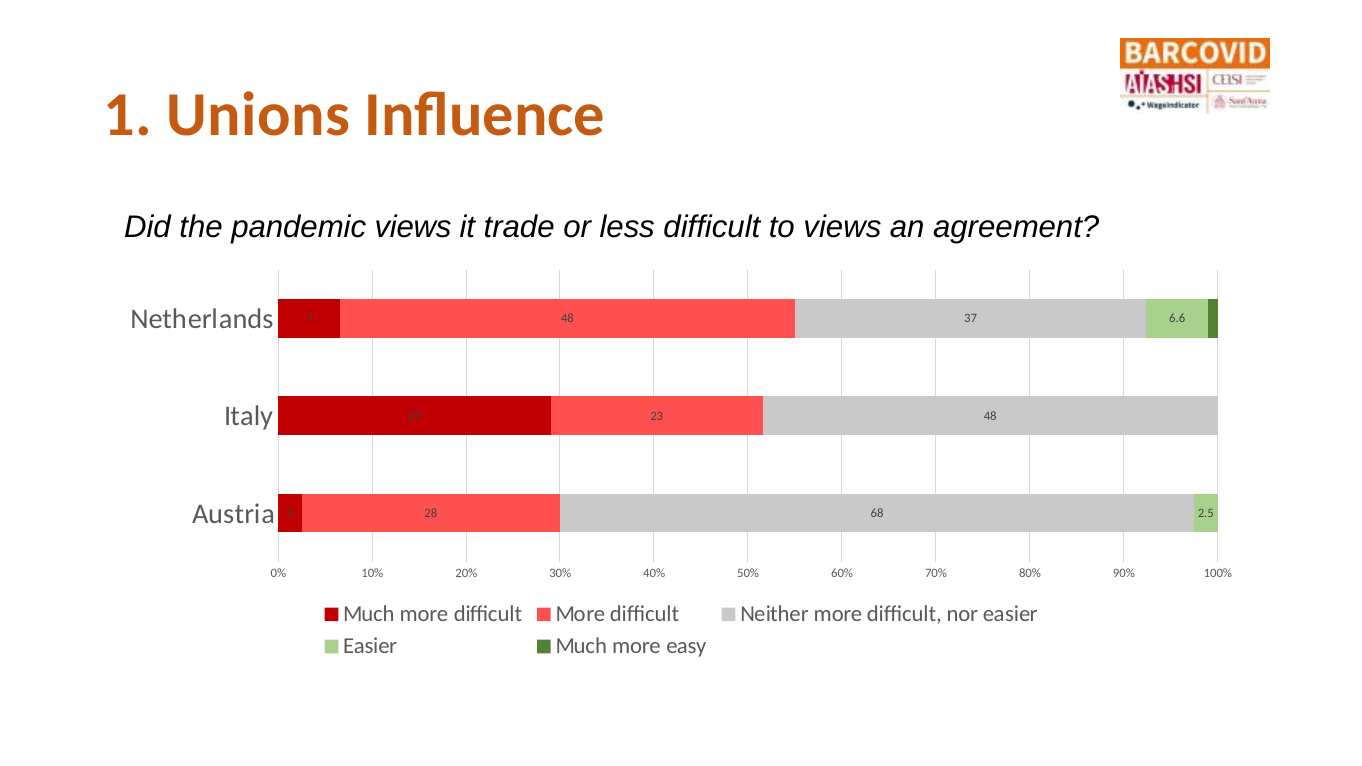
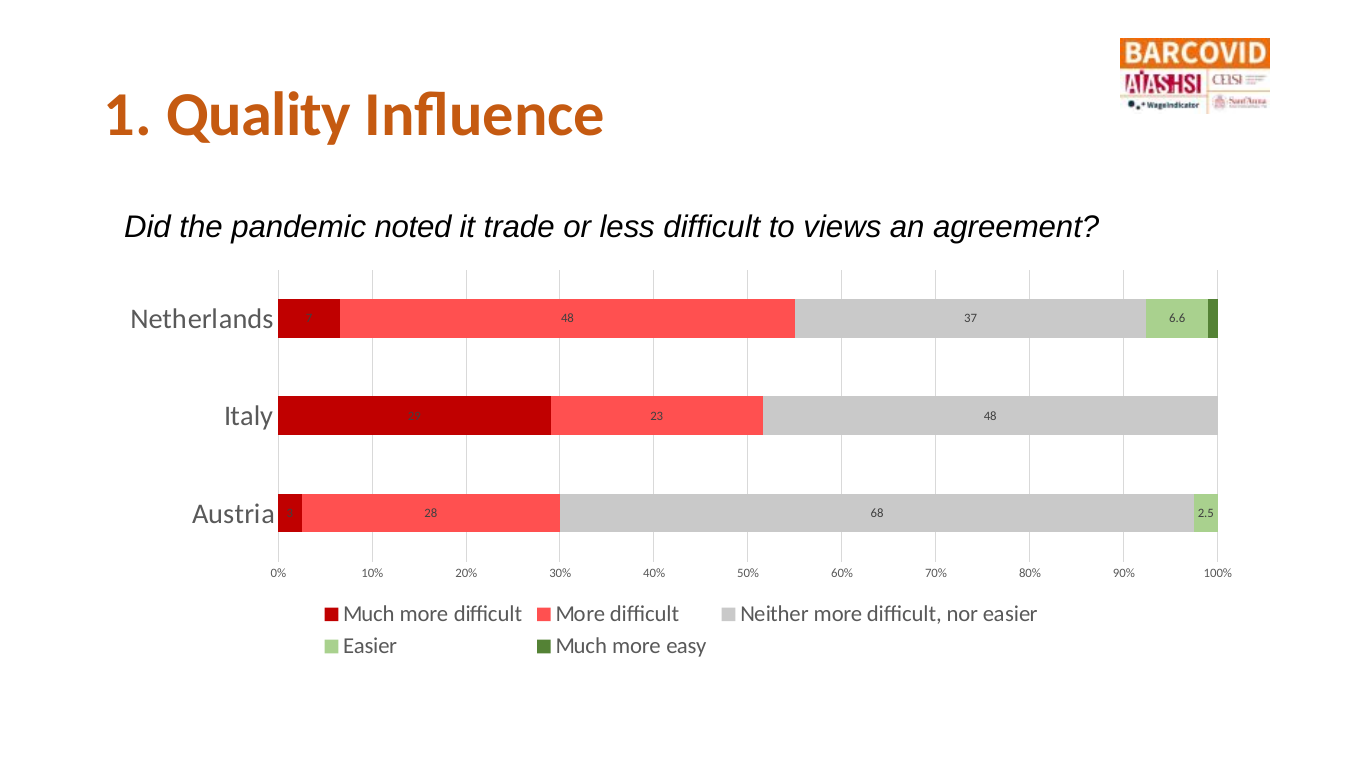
Unions: Unions -> Quality (259, 114)
pandemic views: views -> noted (413, 227)
